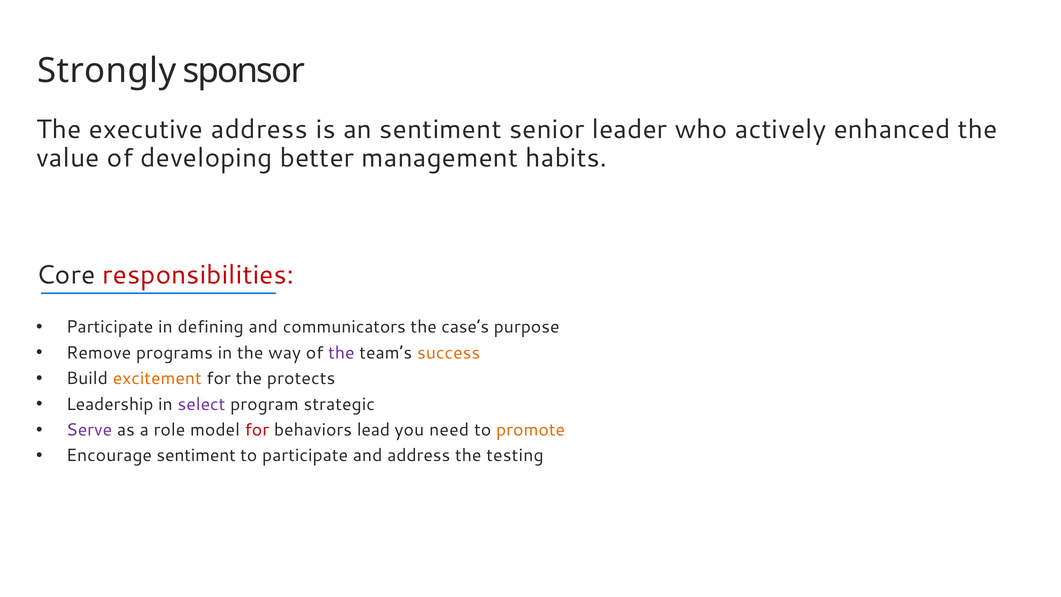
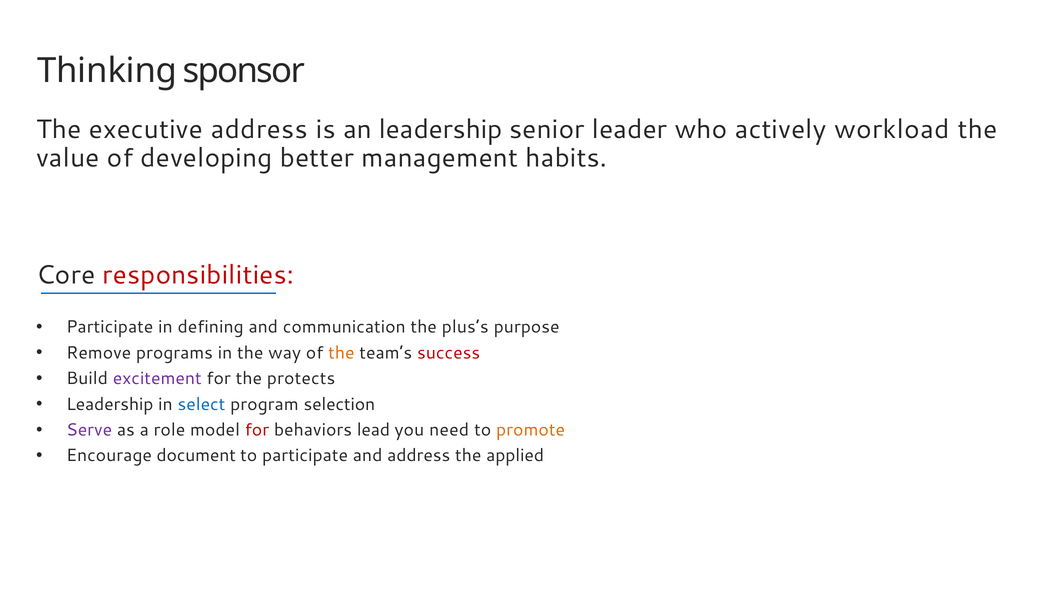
Strongly: Strongly -> Thinking (107, 71)
an sentiment: sentiment -> leadership (441, 130)
enhanced: enhanced -> workload (892, 130)
communicators: communicators -> communication (344, 327)
case’s: case’s -> plus’s (465, 327)
the colour: purple -> orange (341, 353)
success colour: orange -> red (449, 353)
excitement colour: orange -> purple (157, 378)
select colour: purple -> blue (201, 404)
strategic: strategic -> selection (339, 404)
Encourage sentiment: sentiment -> document (196, 456)
testing: testing -> applied (515, 456)
